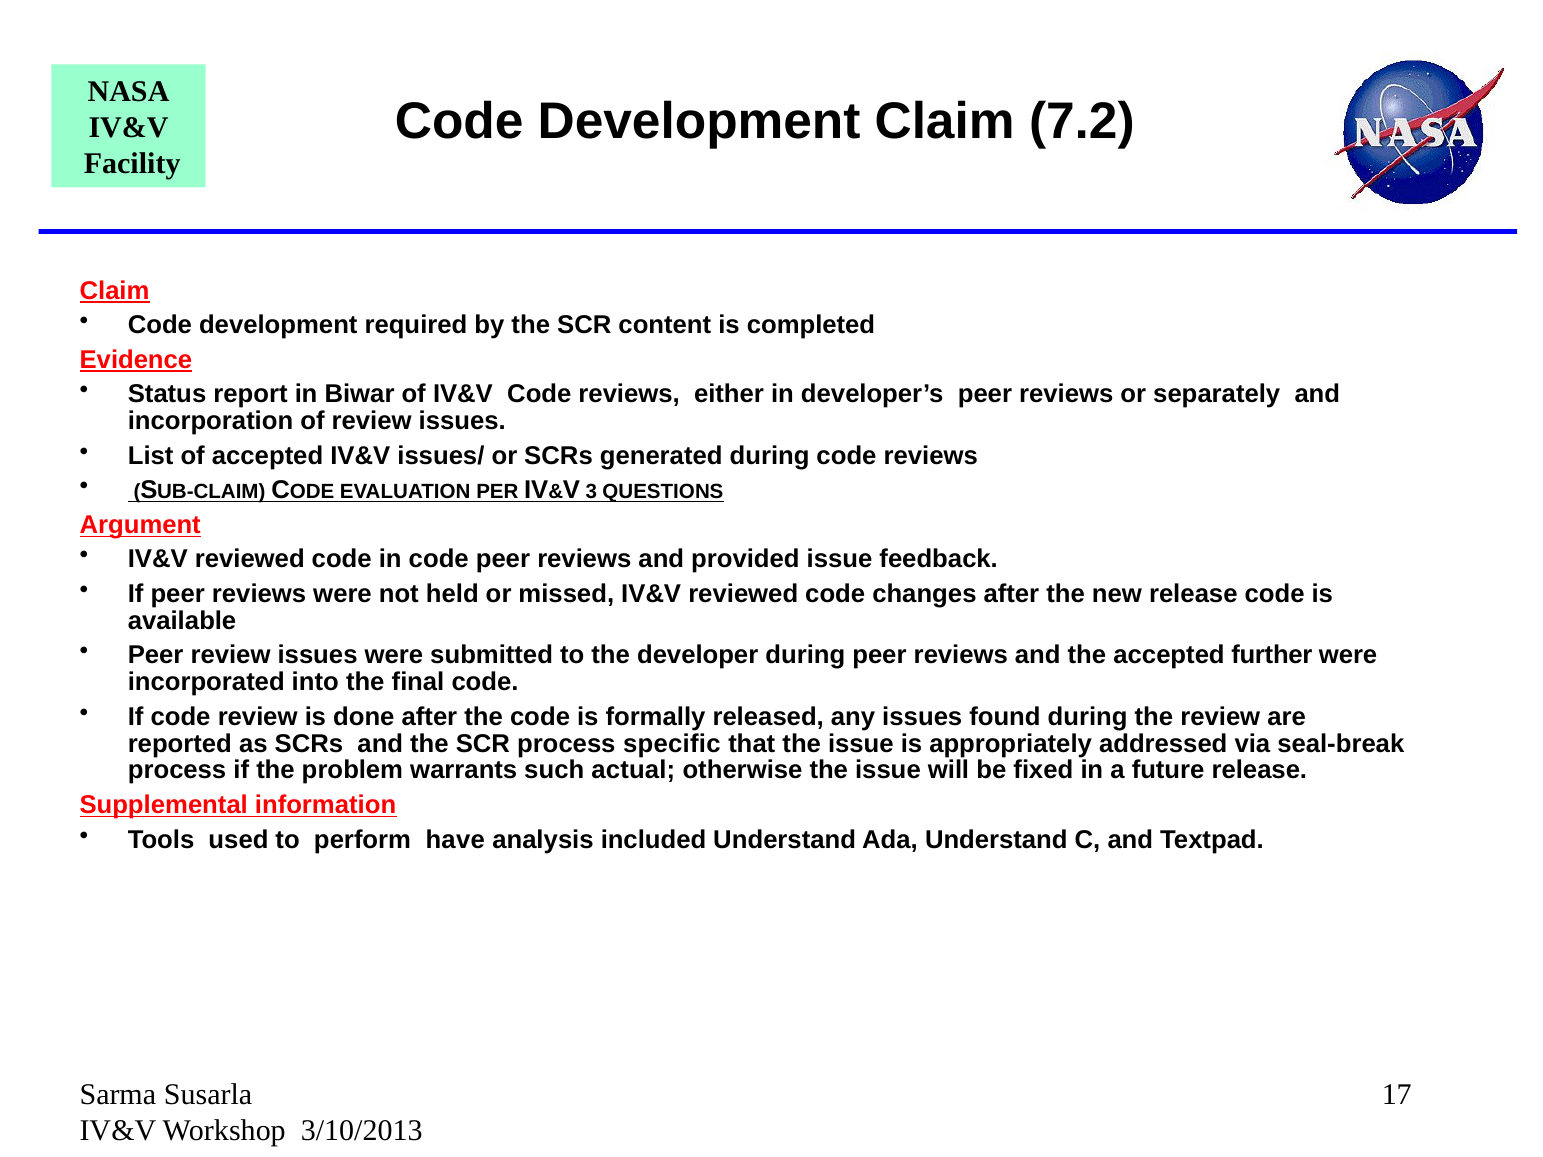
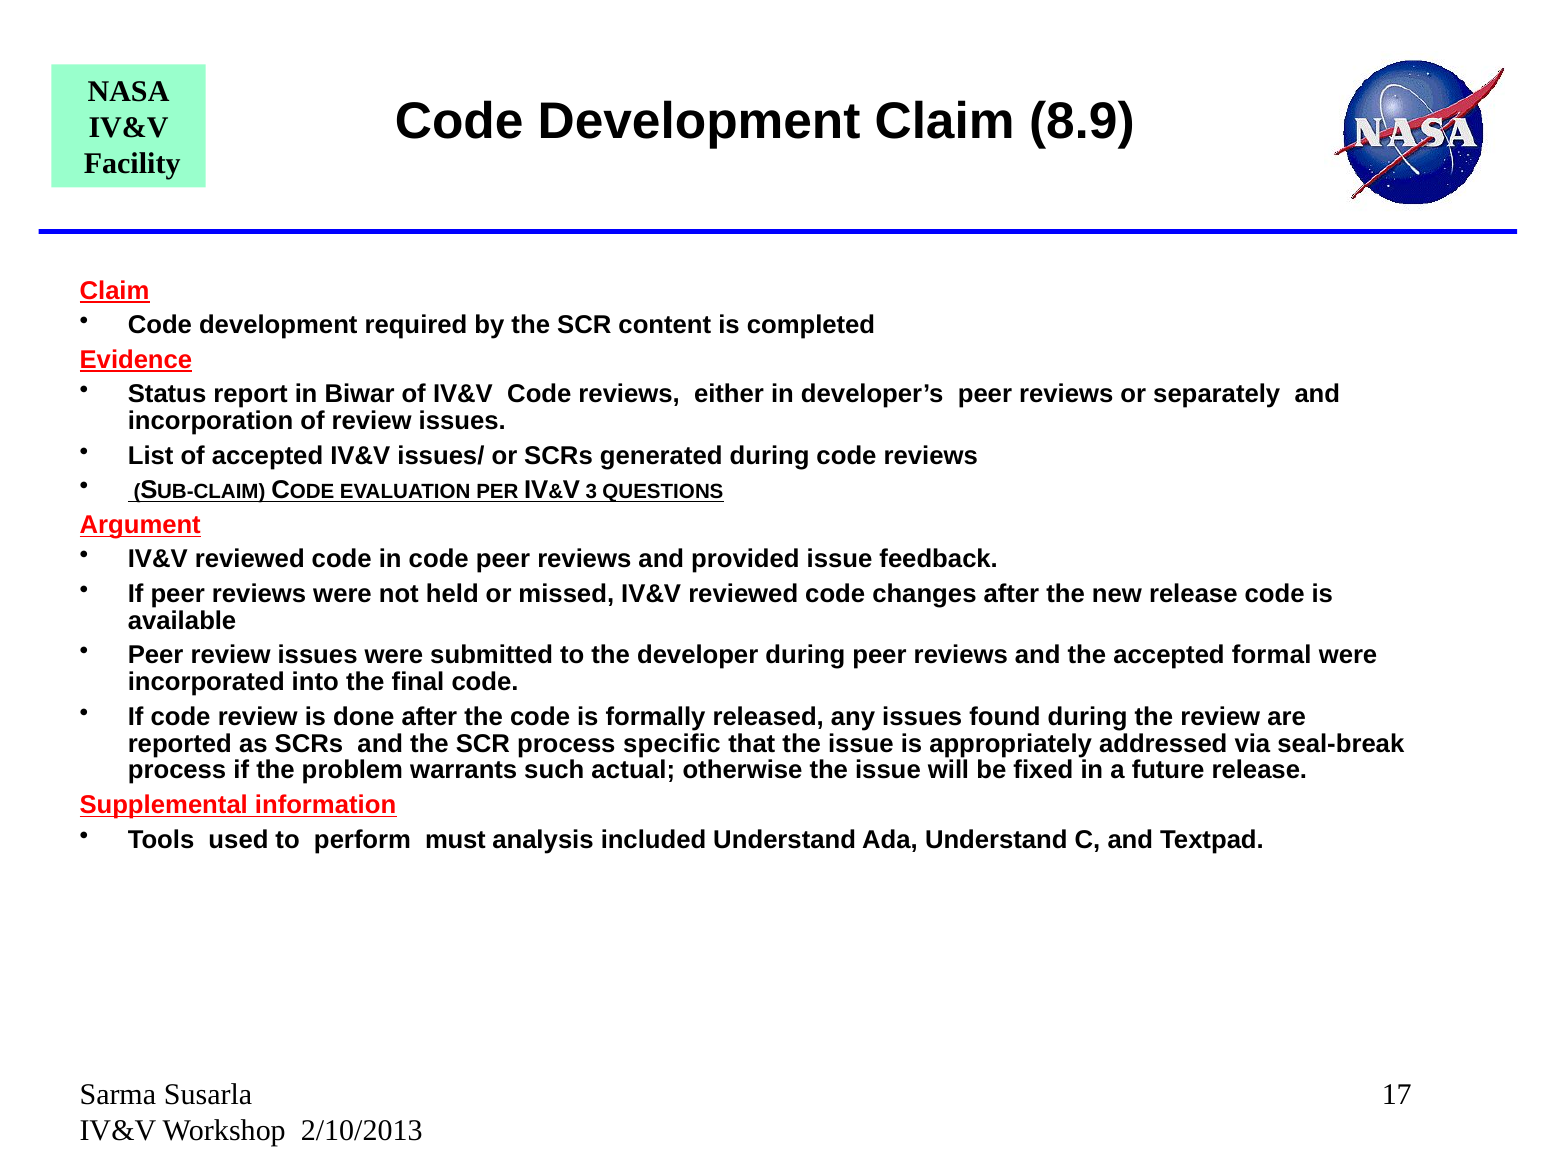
7.2: 7.2 -> 8.9 (1082, 121)
further: further -> formal (1272, 656)
have: have -> must (455, 840)
3/10/2013: 3/10/2013 -> 2/10/2013 (362, 1131)
